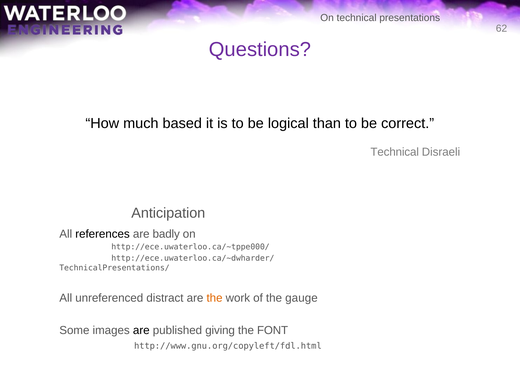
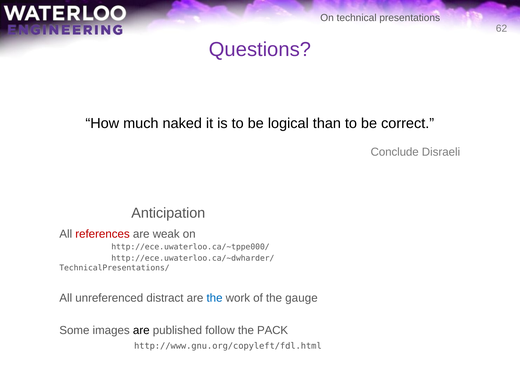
based: based -> naked (182, 124)
Technical: Technical -> Conclude (395, 152)
references colour: black -> red (103, 234)
badly: badly -> weak (166, 234)
the colour: orange -> blue (215, 298)
giving: giving -> follow (220, 331)
FONT: FONT -> PACK (273, 331)
